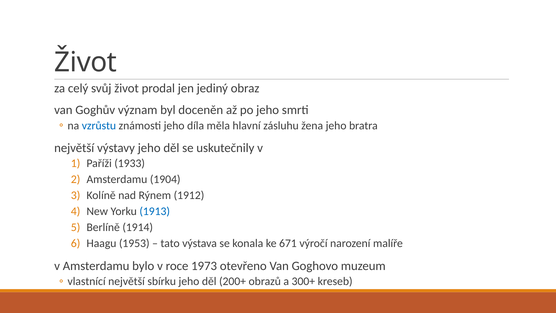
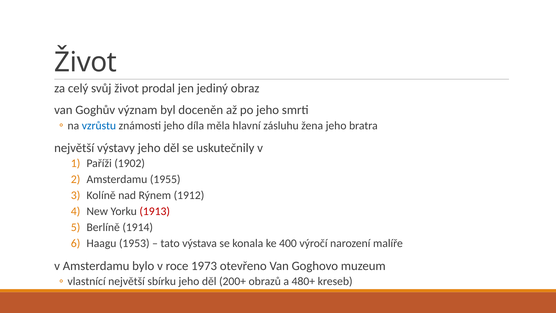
1933: 1933 -> 1902 (130, 163)
1904: 1904 -> 1955 (165, 179)
1913 colour: blue -> red (155, 211)
671: 671 -> 400 (288, 243)
300+: 300+ -> 480+ (303, 281)
